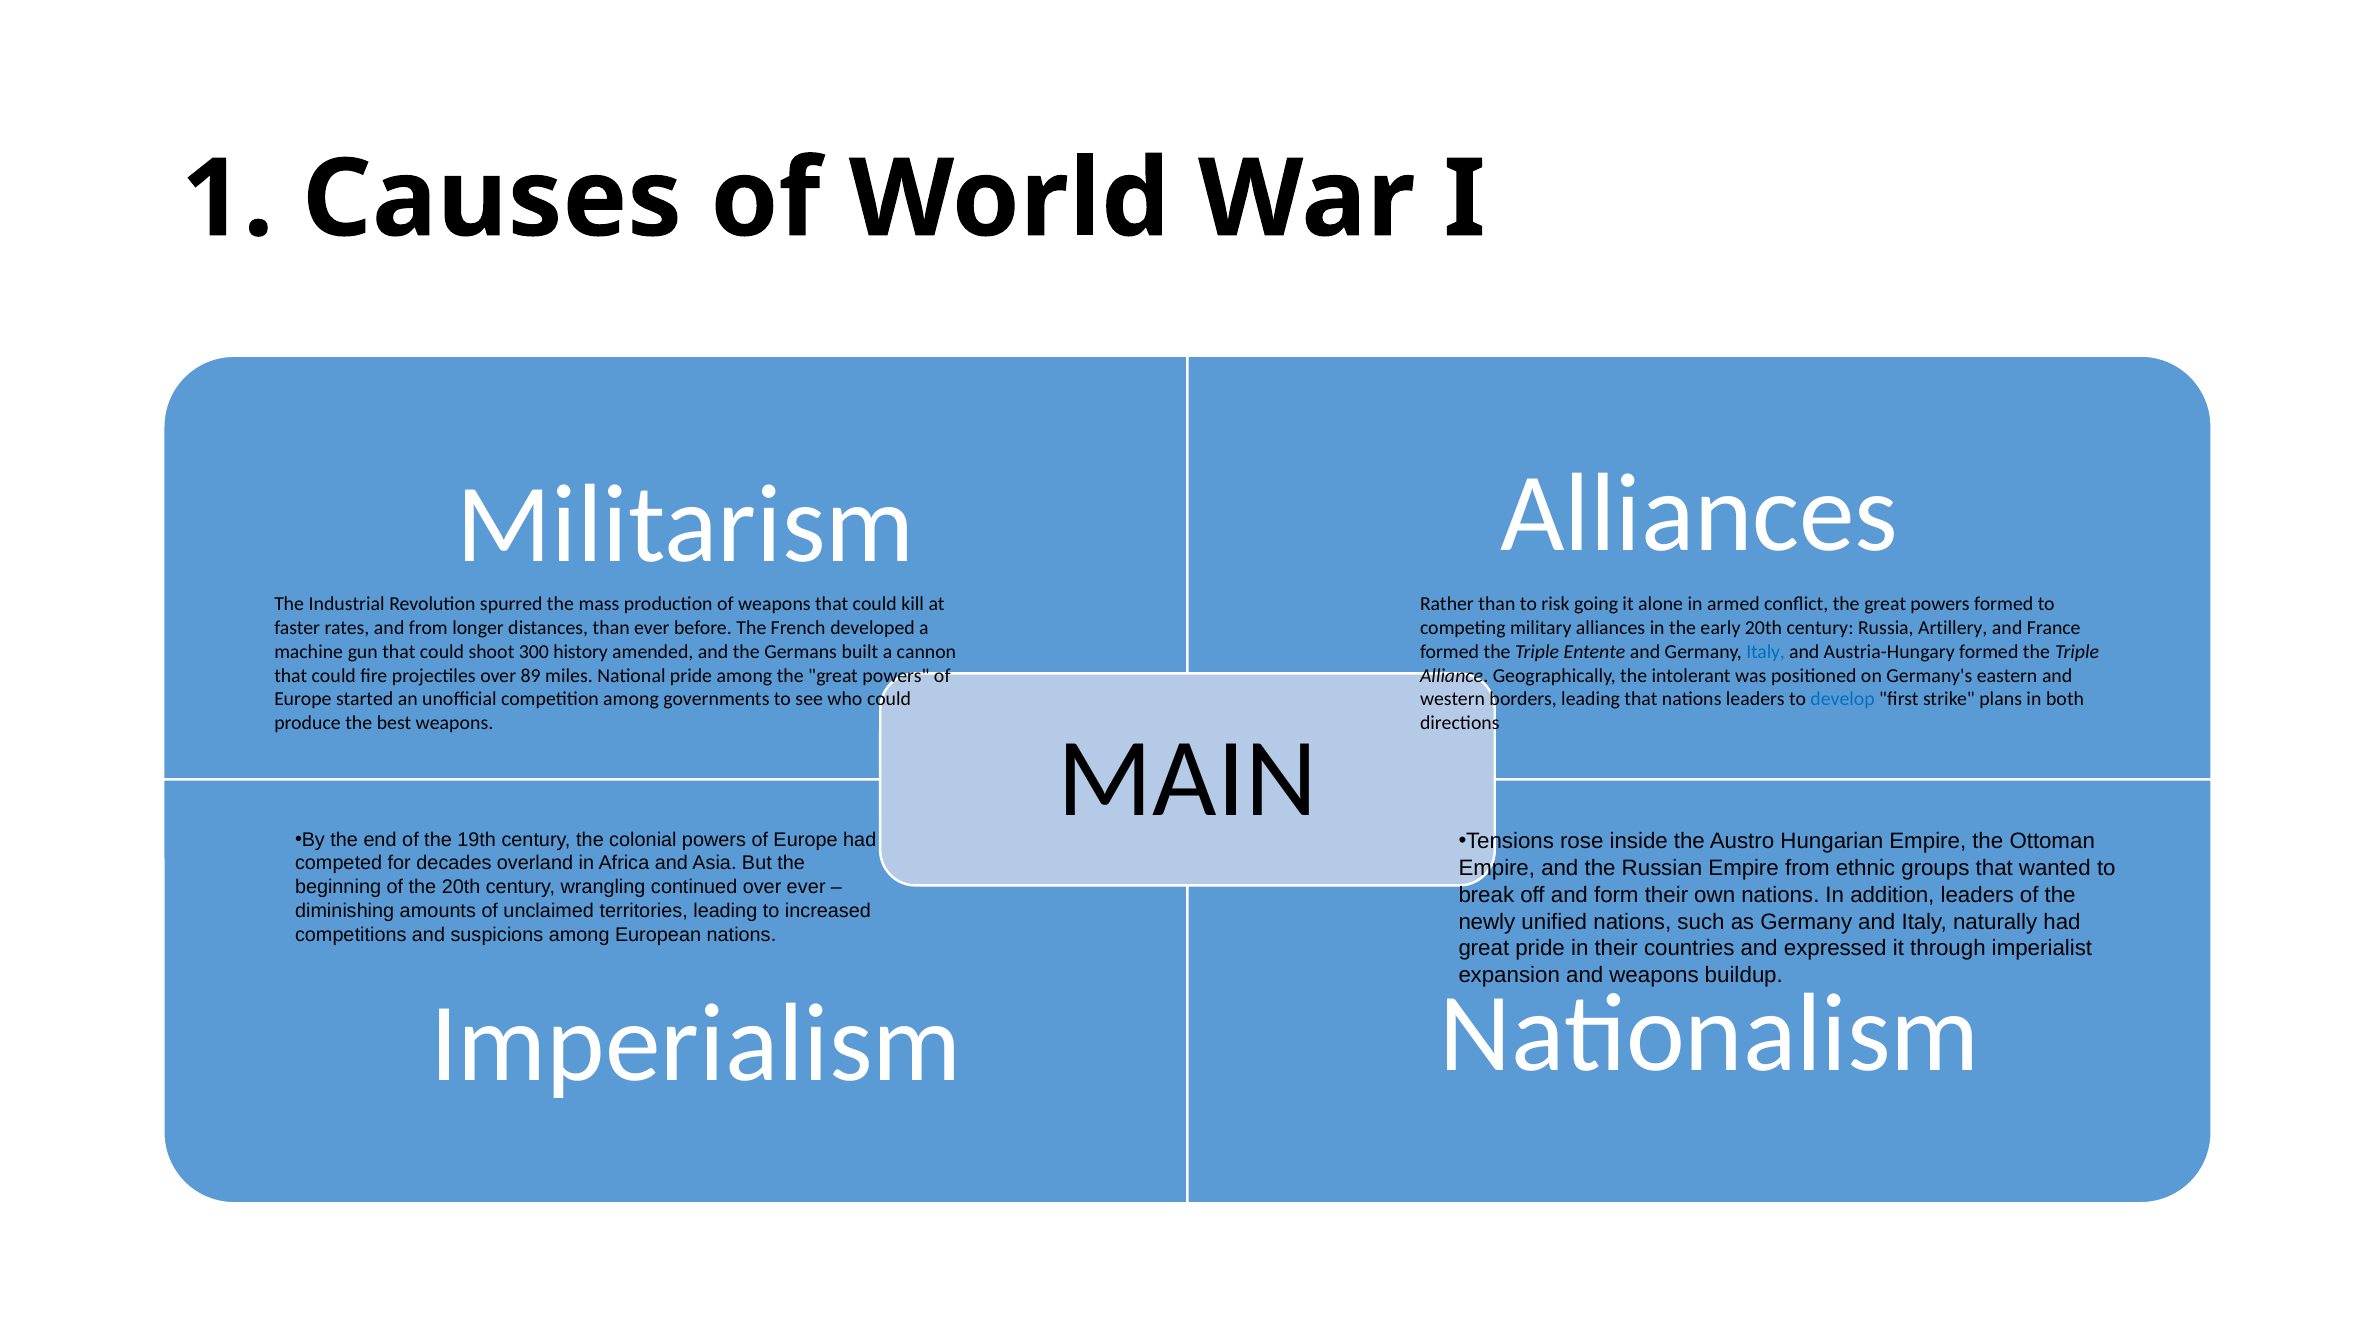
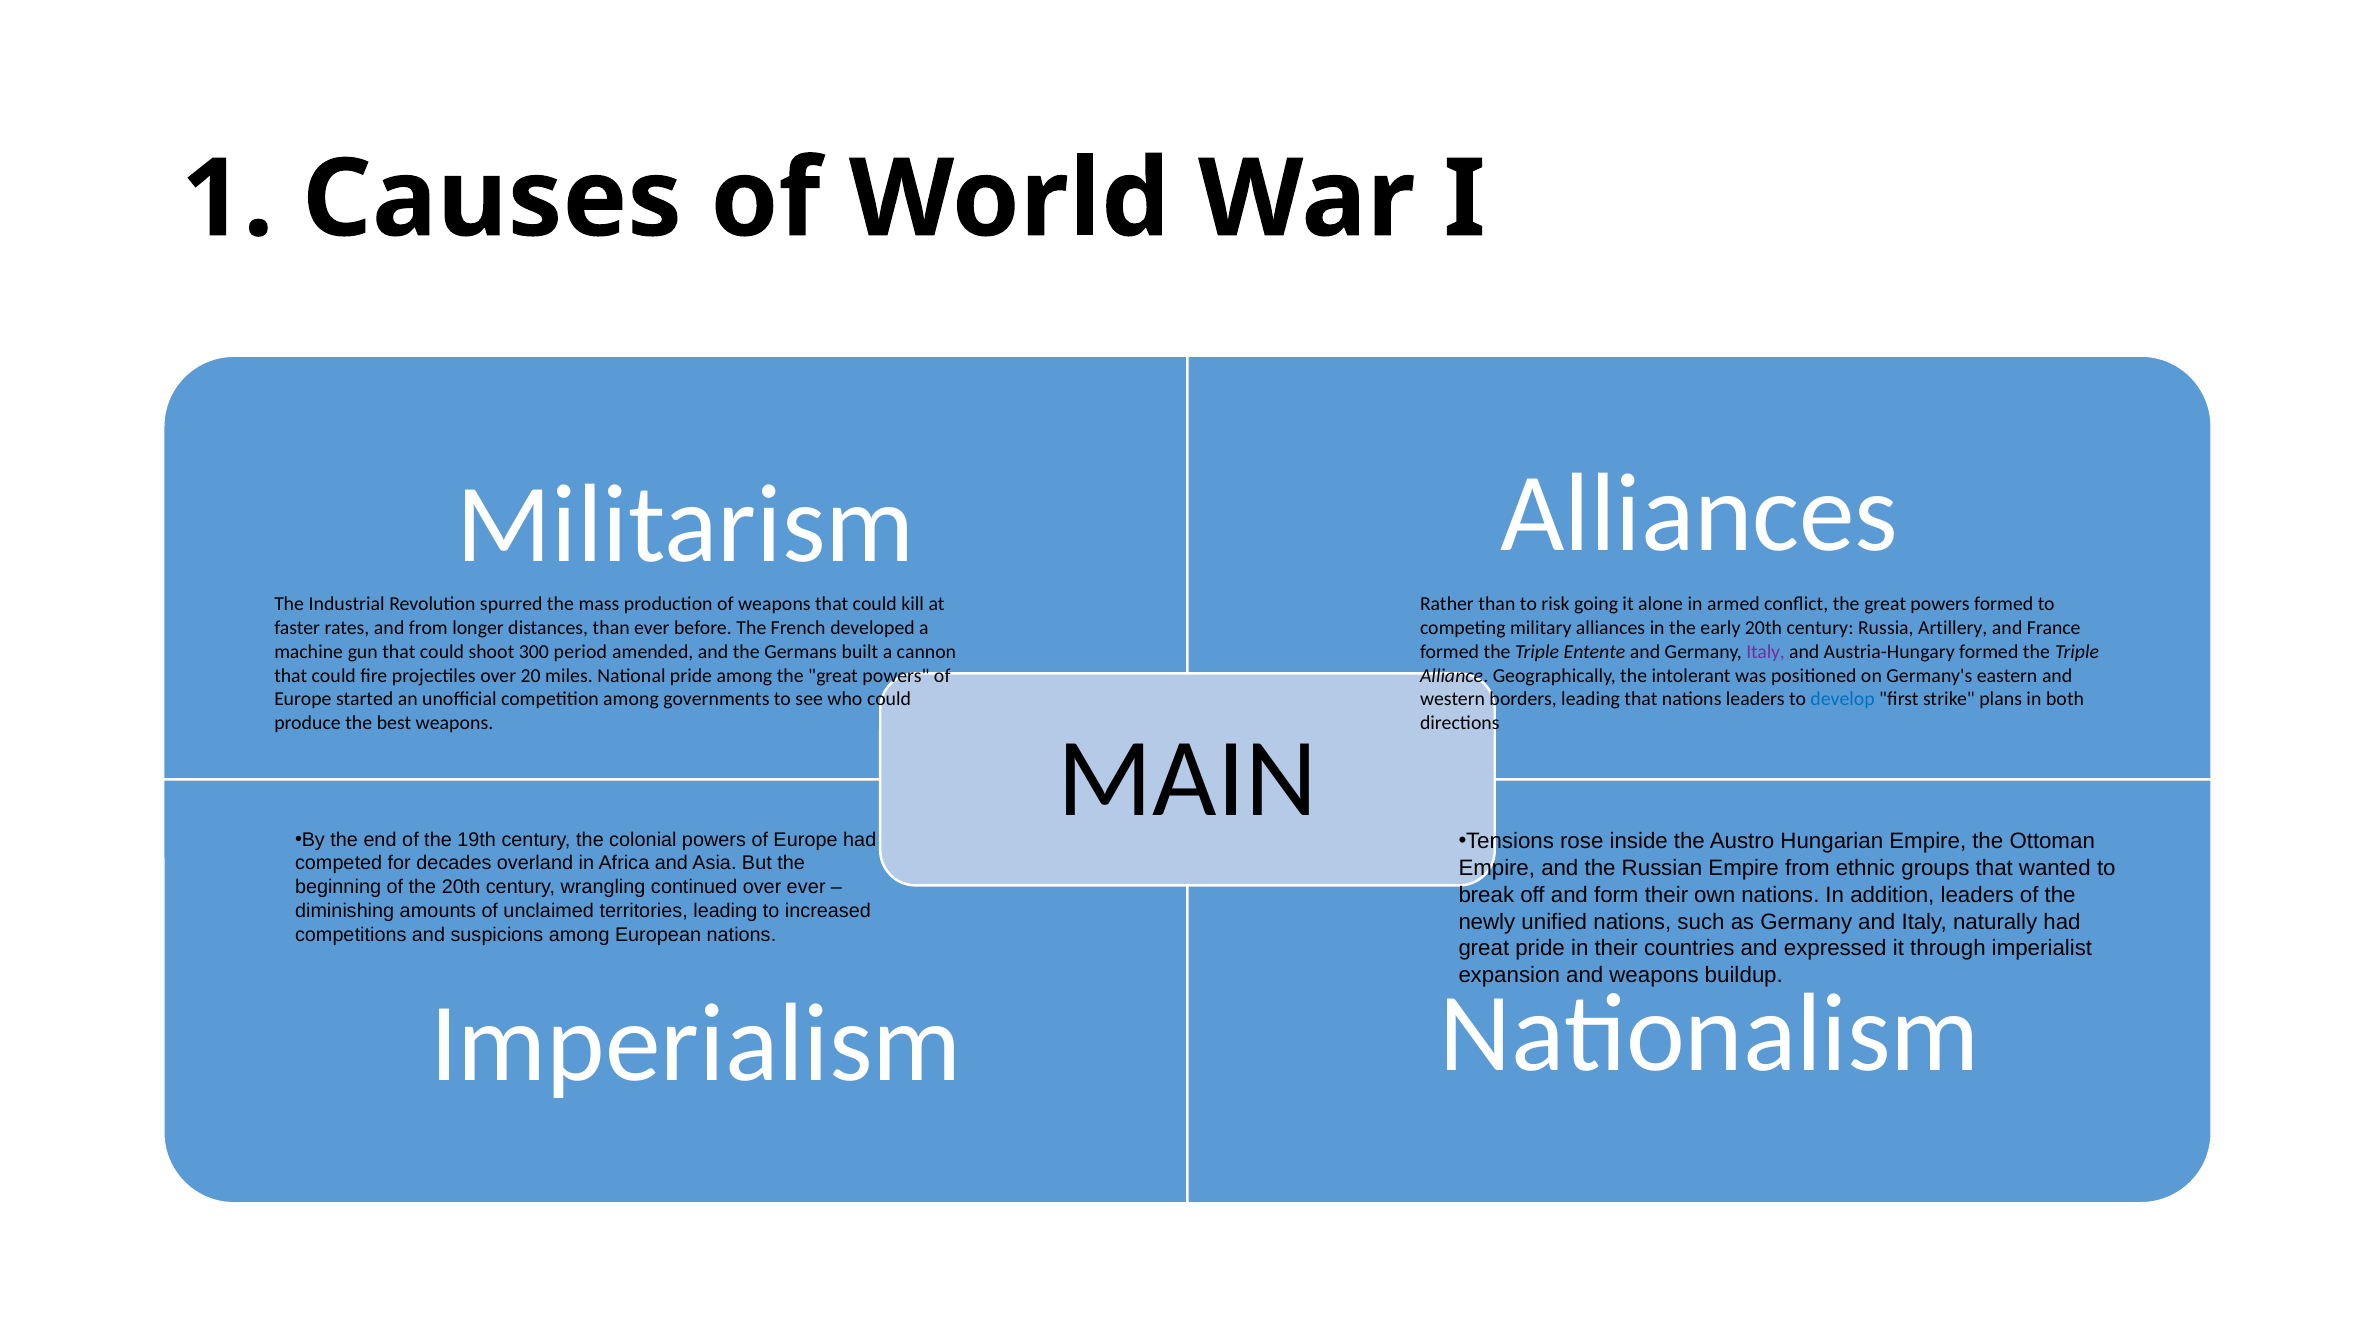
history: history -> period (580, 652)
Italy colour: blue -> purple (1766, 652)
89: 89 -> 20 (531, 676)
